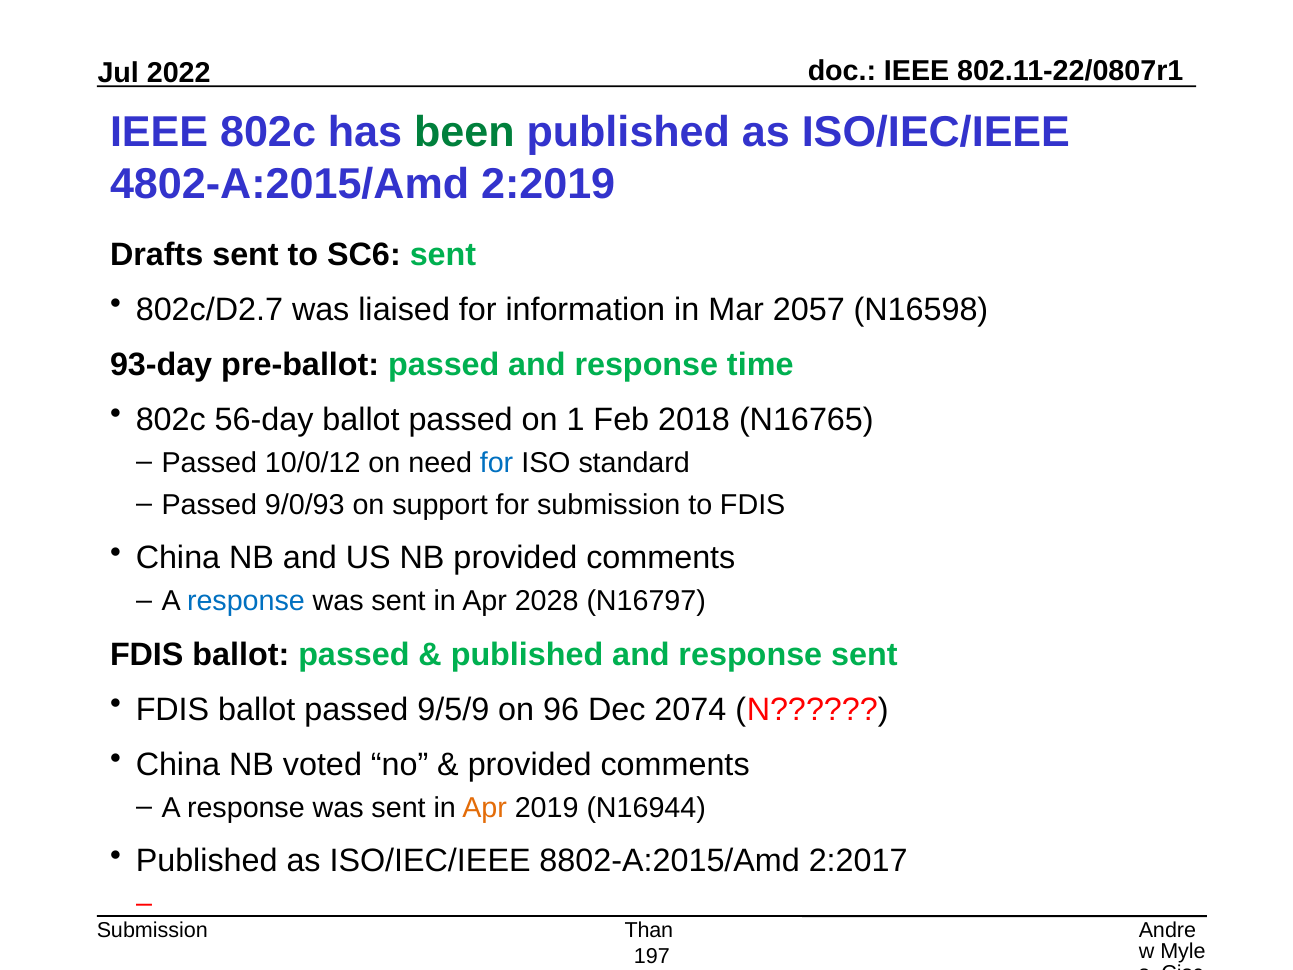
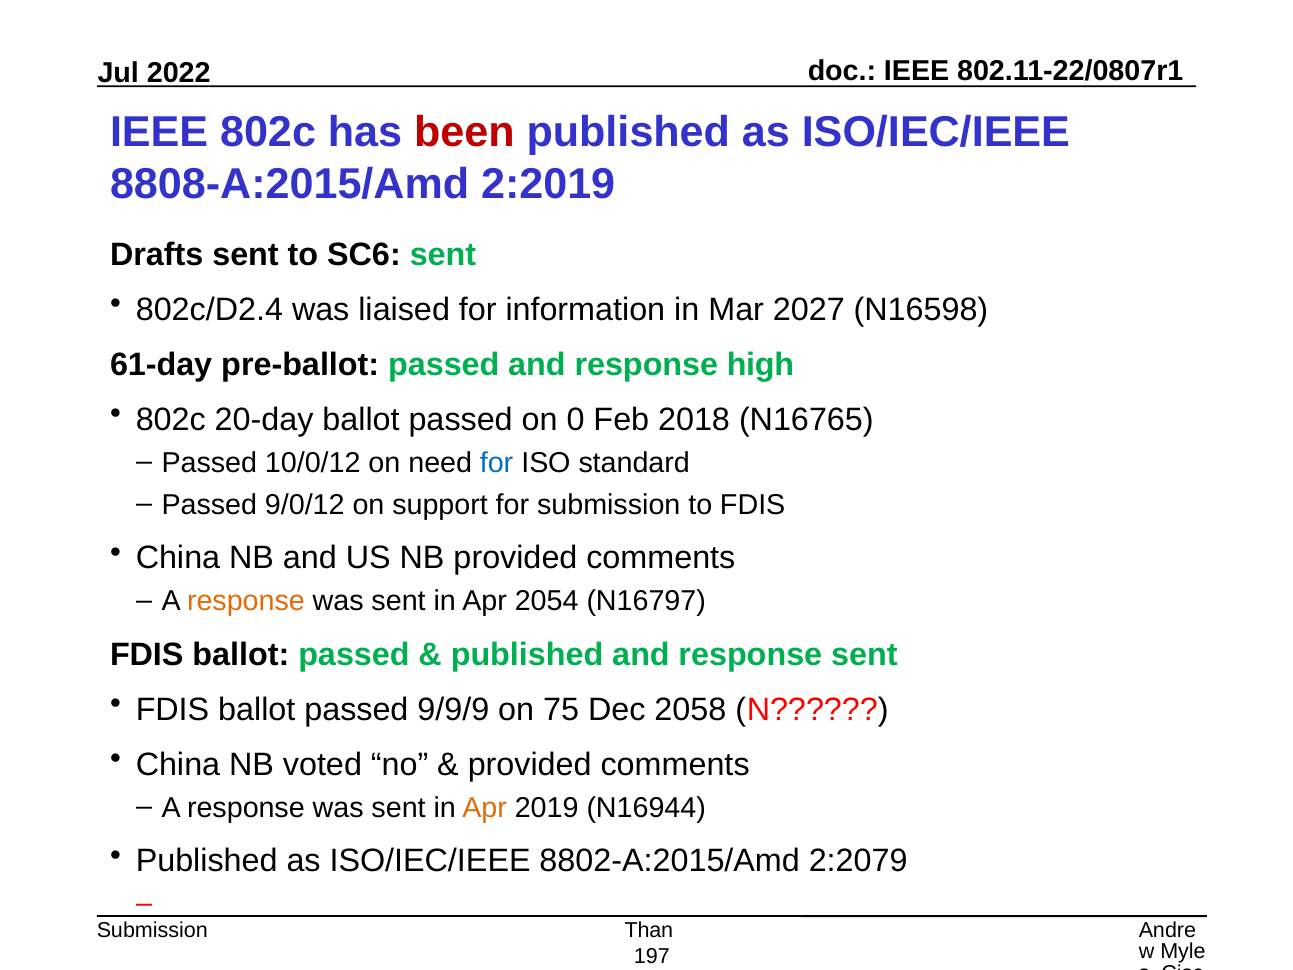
been colour: green -> red (464, 132)
4802-A:2015/Amd: 4802-A:2015/Amd -> 8808-A:2015/Amd (290, 184)
802c/D2.7: 802c/D2.7 -> 802c/D2.4 (209, 309)
2057: 2057 -> 2027 (809, 309)
93-day: 93-day -> 61-day (161, 364)
time: time -> high (760, 364)
56-day: 56-day -> 20-day (264, 419)
1: 1 -> 0 (576, 419)
9/0/93: 9/0/93 -> 9/0/12 (305, 505)
response colour: blue -> orange (246, 601)
2028: 2028 -> 2054 (547, 601)
9/5/9: 9/5/9 -> 9/9/9 (453, 709)
96: 96 -> 75 (561, 709)
2074: 2074 -> 2058 (690, 709)
2:2017: 2:2017 -> 2:2079 (858, 861)
